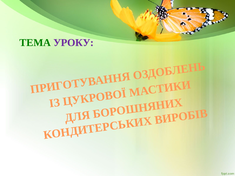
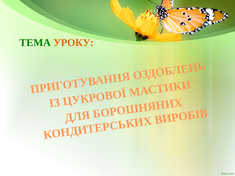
УРОКУ colour: purple -> orange (74, 43)
